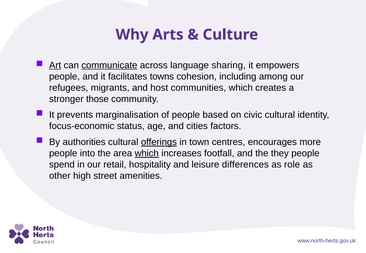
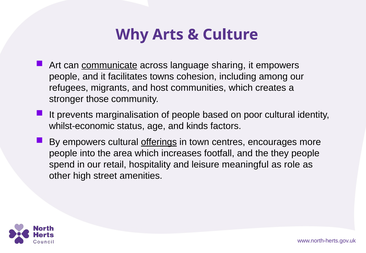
Art underline: present -> none (55, 65)
civic: civic -> poor (253, 115)
focus-economic: focus-economic -> whilst-economic (82, 126)
cities: cities -> kinds (197, 126)
By authorities: authorities -> empowers (84, 142)
which underline: present -> none (147, 154)
differences: differences -> meaningful (245, 165)
